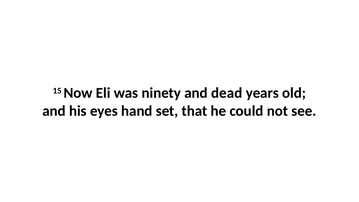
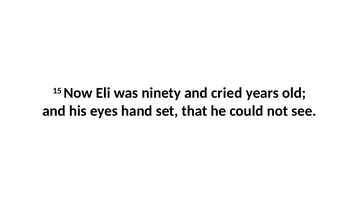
dead: dead -> cried (227, 93)
